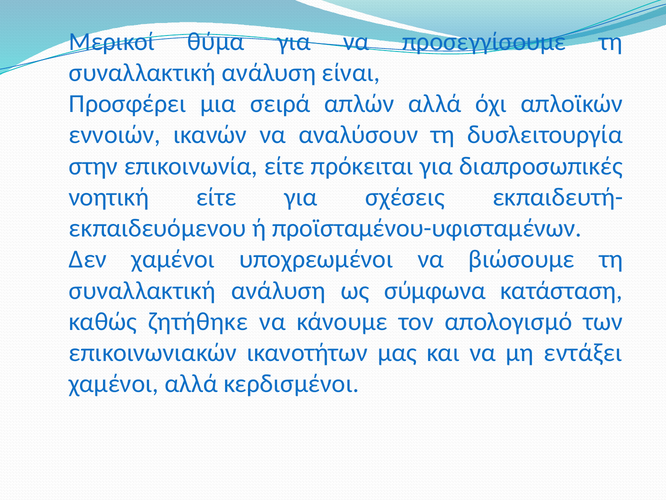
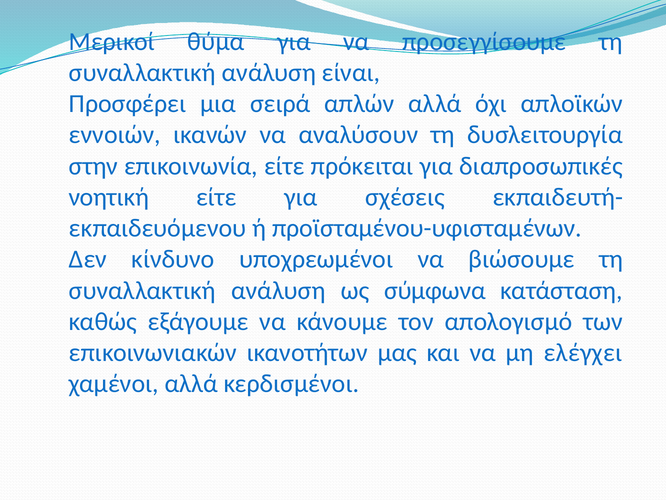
Δεν χαμένοι: χαμένοι -> κίνδυνο (173, 259)
ζητήθηκε: ζητήθηκε -> εξάγουμε (198, 321)
εντάξει: εντάξει -> ελέγχει (583, 352)
